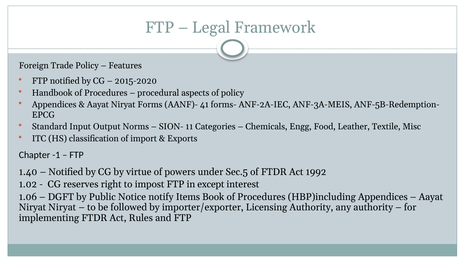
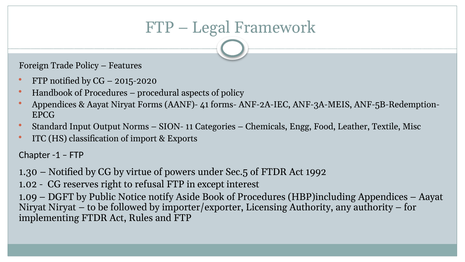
1.40: 1.40 -> 1.30 (28, 172)
impost: impost -> refusal (150, 184)
1.06: 1.06 -> 1.09 (28, 197)
Items: Items -> Aside (188, 197)
